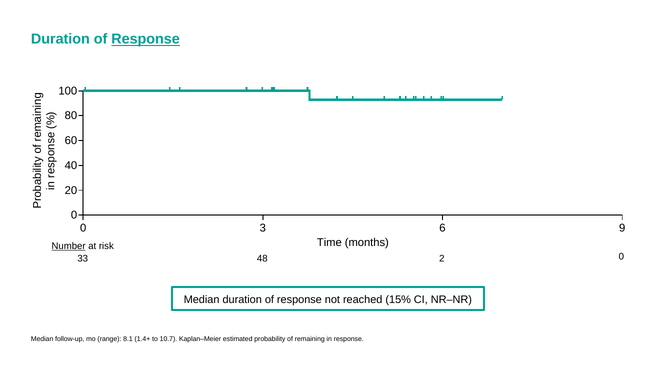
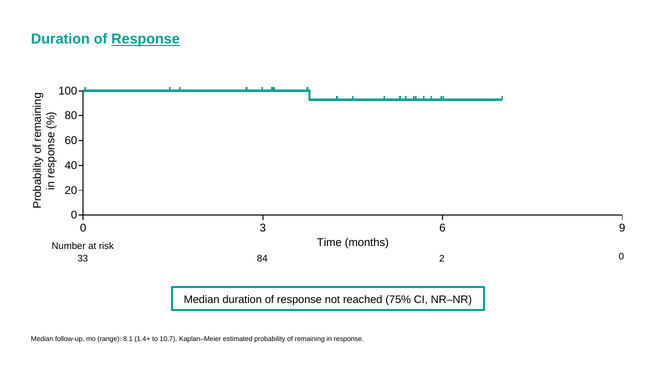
Number underline: present -> none (69, 246)
48: 48 -> 84 (262, 258)
15%: 15% -> 75% (398, 299)
